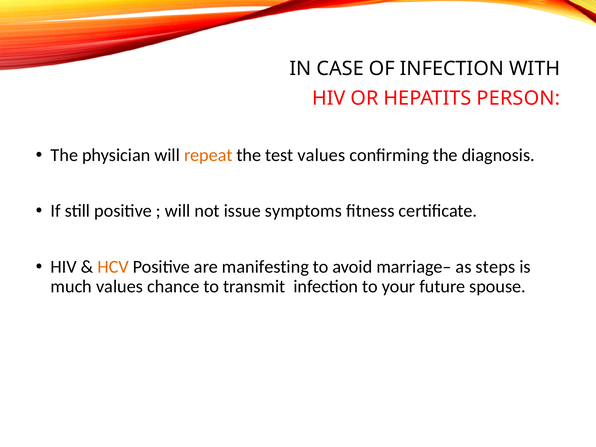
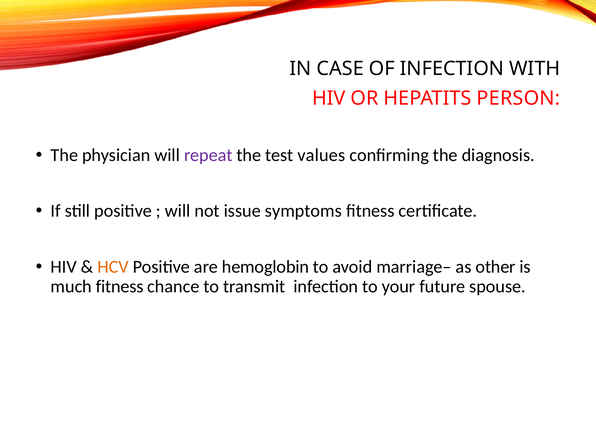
repeat colour: orange -> purple (208, 155)
manifesting: manifesting -> hemoglobin (265, 267)
steps: steps -> other (496, 267)
much values: values -> fitness (120, 286)
